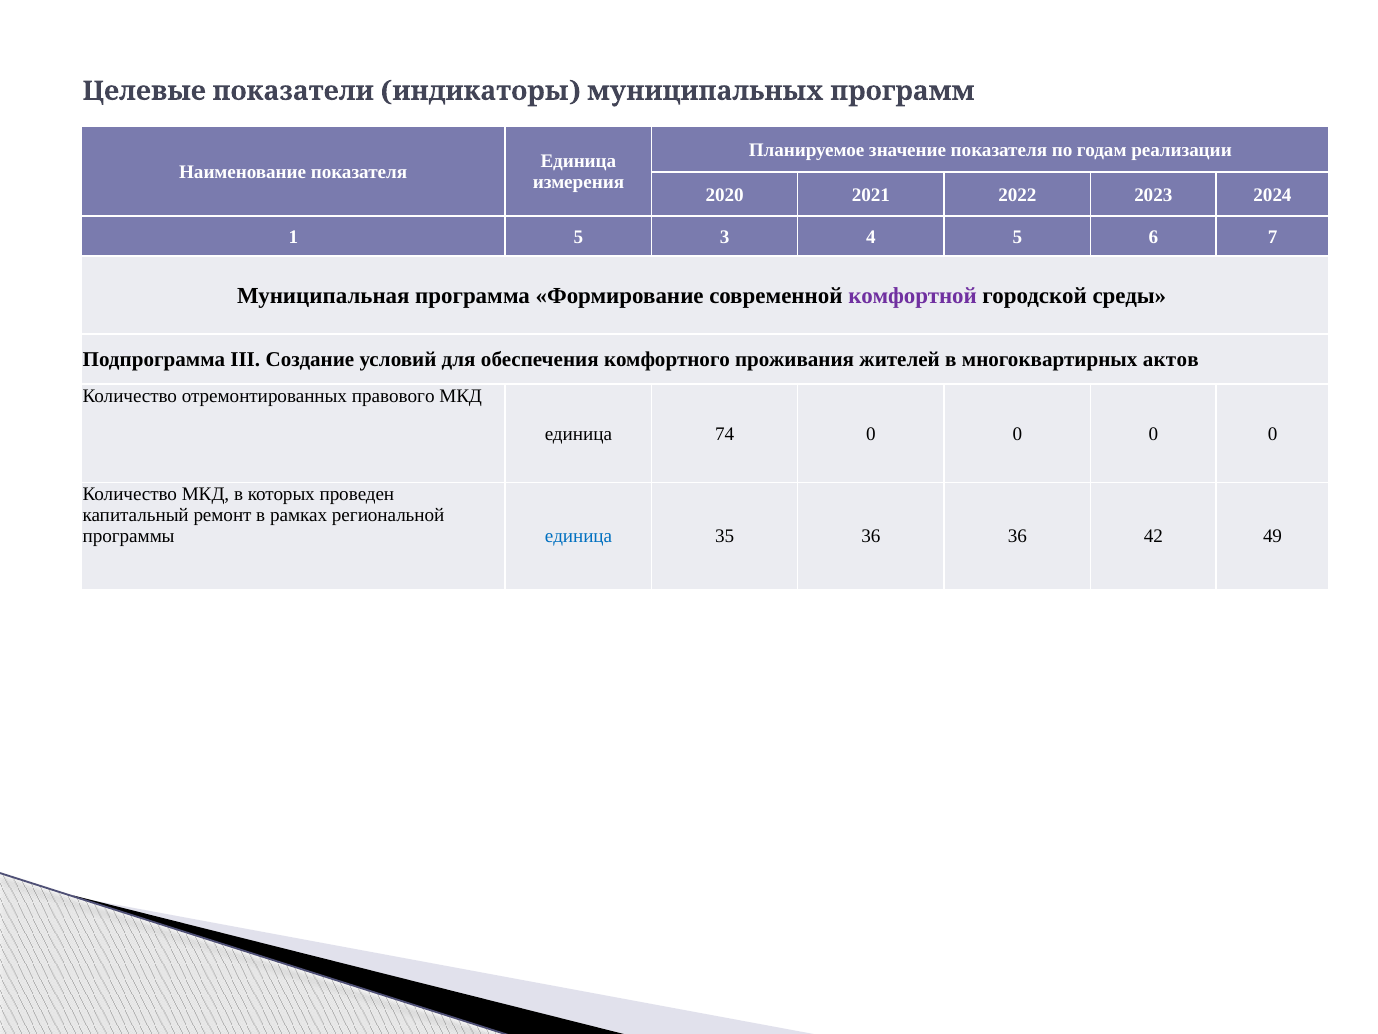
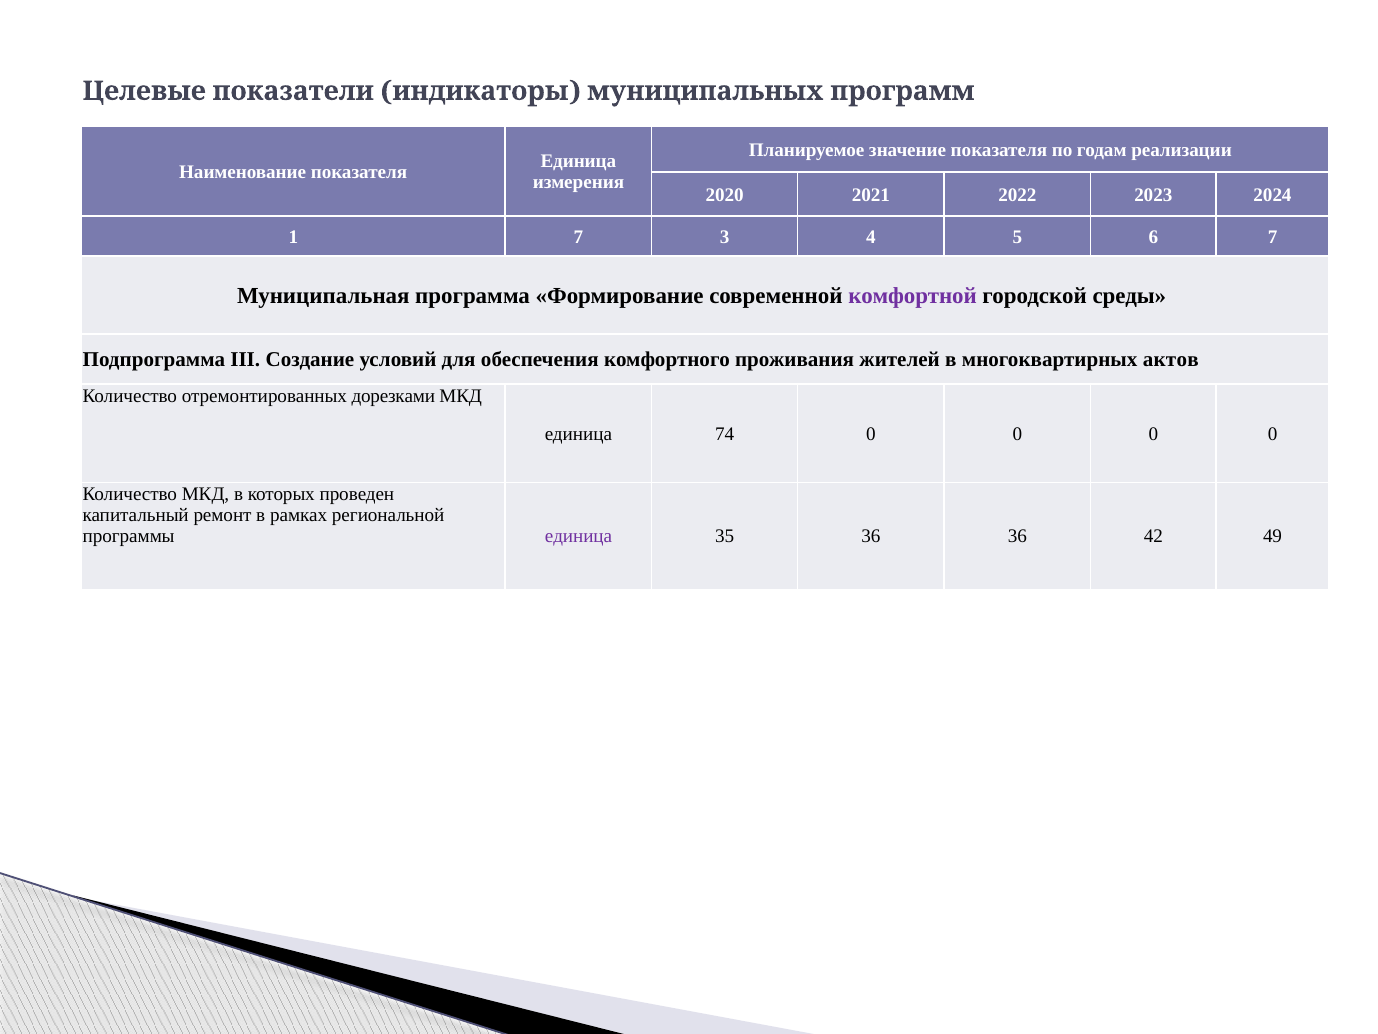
1 5: 5 -> 7 (579, 237)
правового: правового -> дорезками (393, 396)
единица colour: blue -> purple (578, 536)
